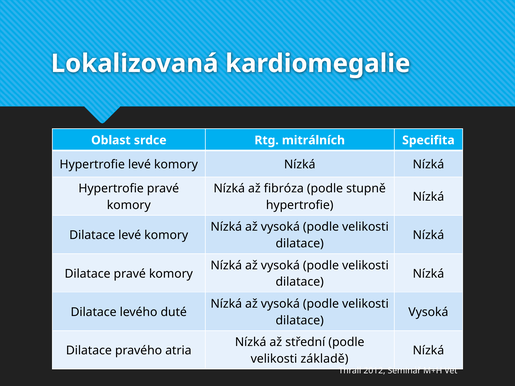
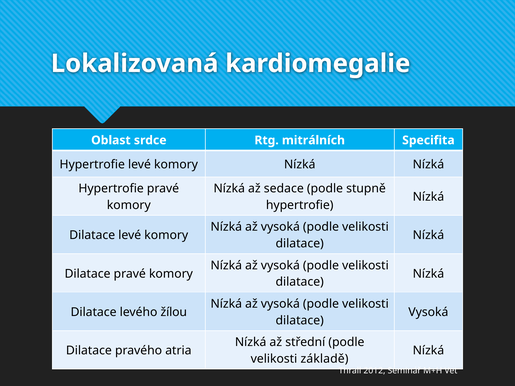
fibróza: fibróza -> sedace (284, 189)
duté: duté -> žílou (174, 312)
